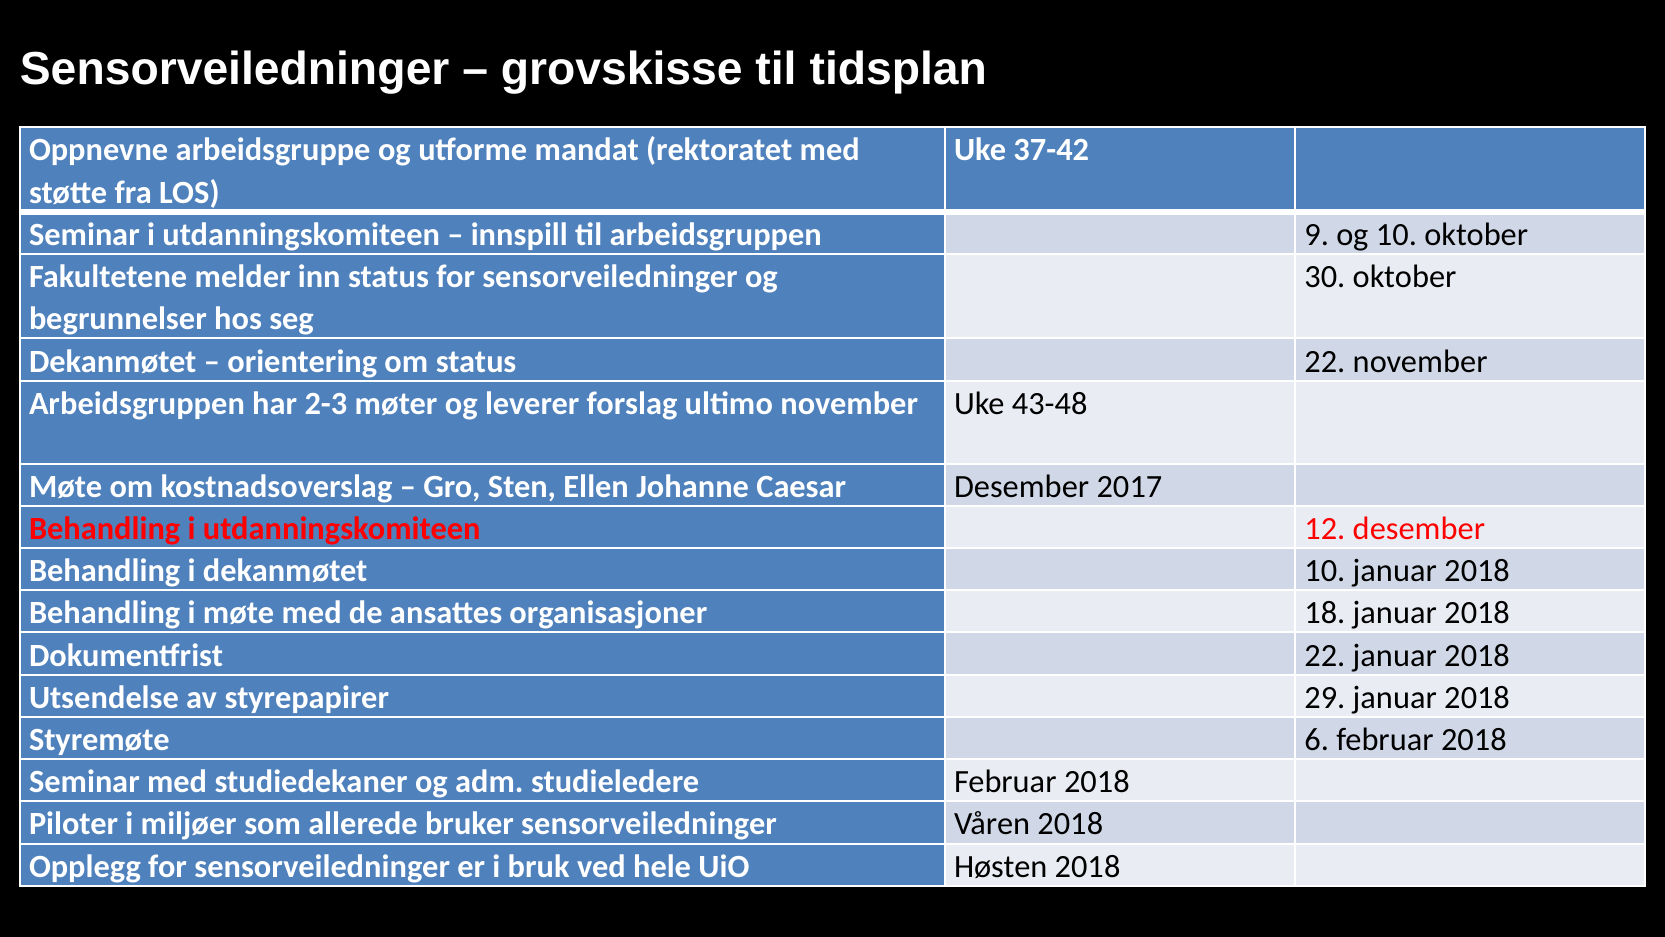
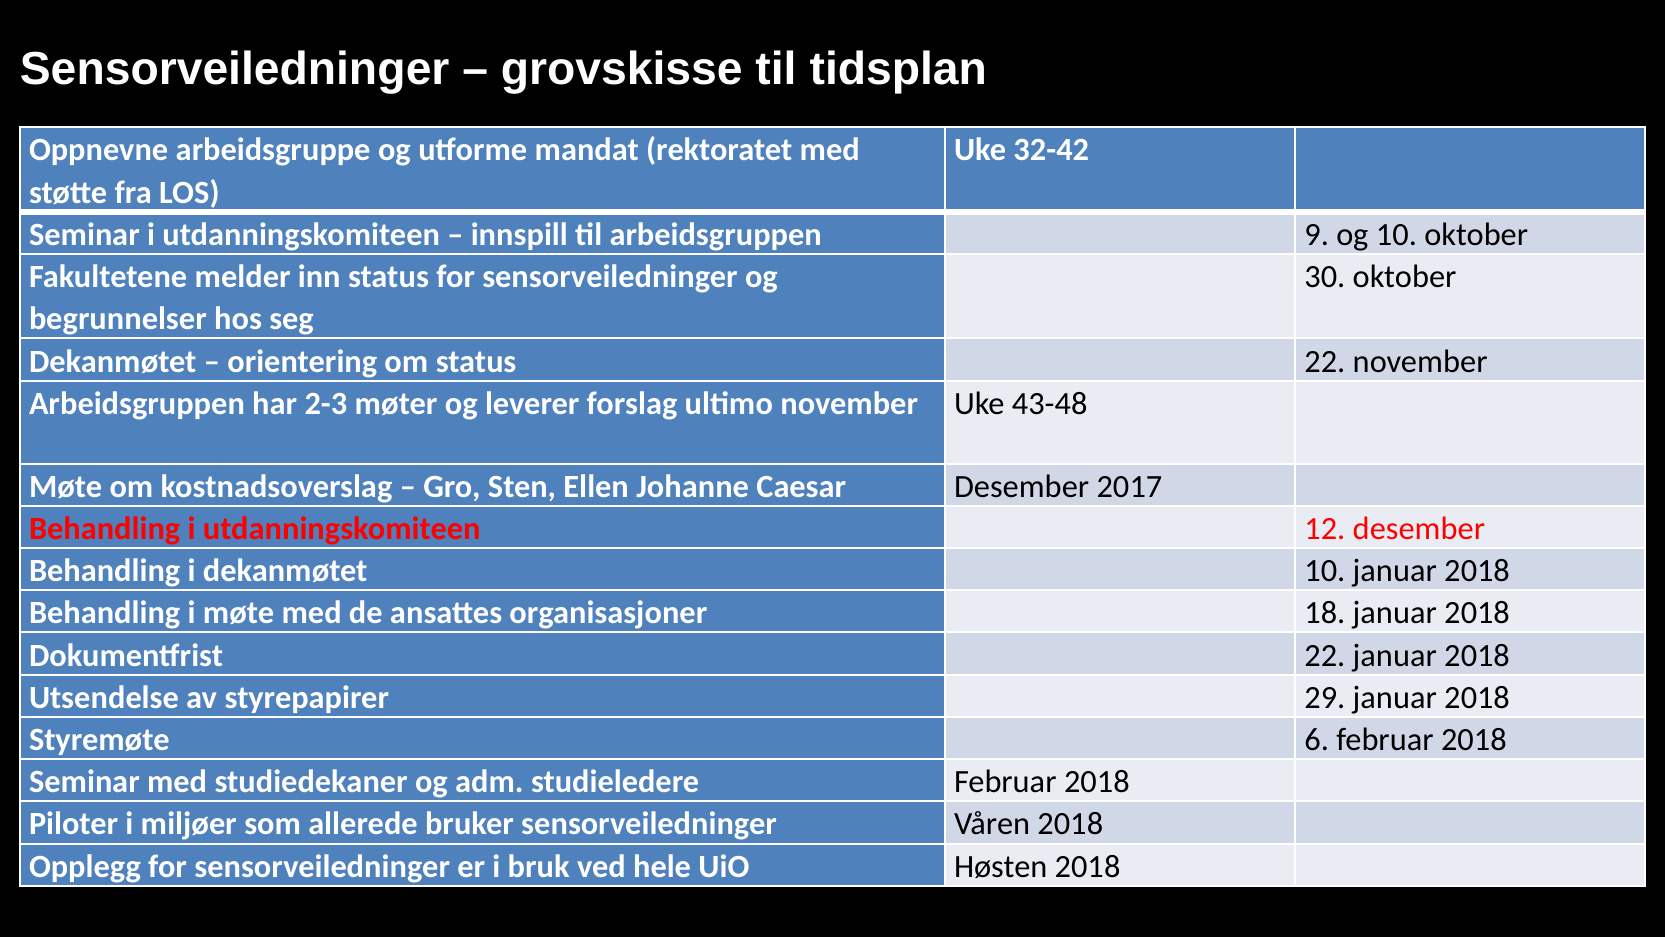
37-42: 37-42 -> 32-42 (1051, 150)
